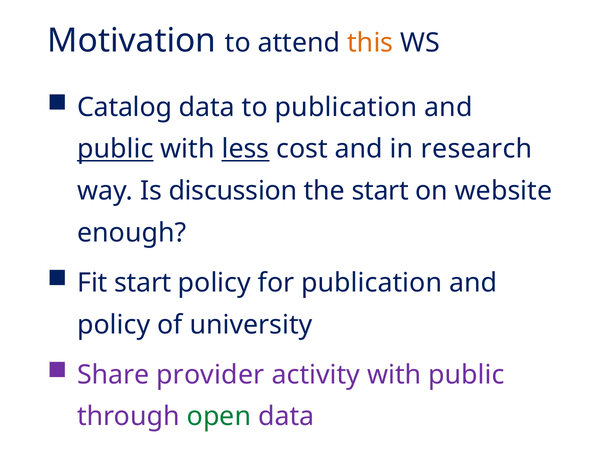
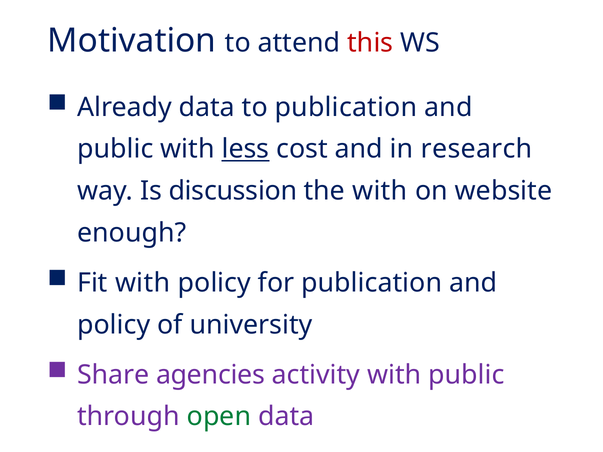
this colour: orange -> red (370, 43)
Catalog: Catalog -> Already (125, 107)
public underline: present -> none (115, 149)
the start: start -> with (380, 191)
Fit start: start -> with (143, 283)
provider: provider -> agencies (211, 375)
